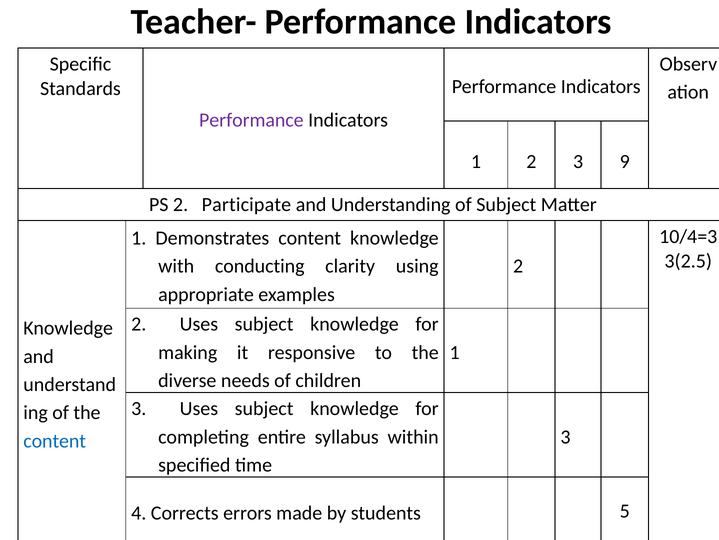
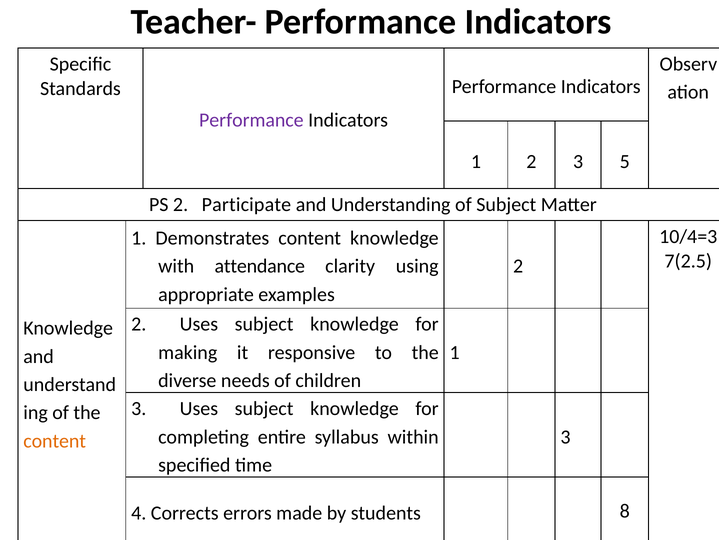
9: 9 -> 5 (625, 161)
3(2.5: 3(2.5 -> 7(2.5 (688, 261)
conducting: conducting -> attendance (260, 266)
content colour: blue -> orange (55, 440)
5: 5 -> 8 (625, 511)
